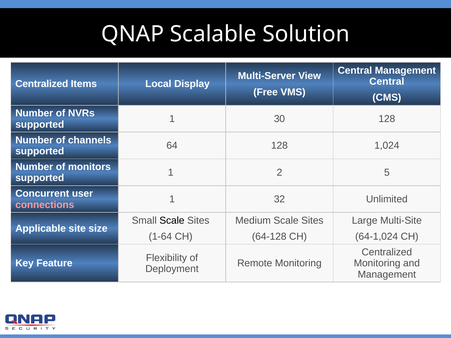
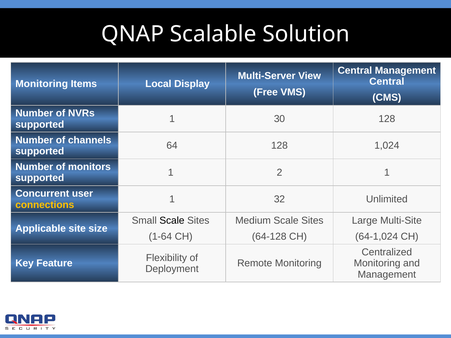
Centralized: Centralized -> Monitoring (42, 84)
2 5: 5 -> 1 (387, 173)
connections colour: pink -> yellow (45, 205)
